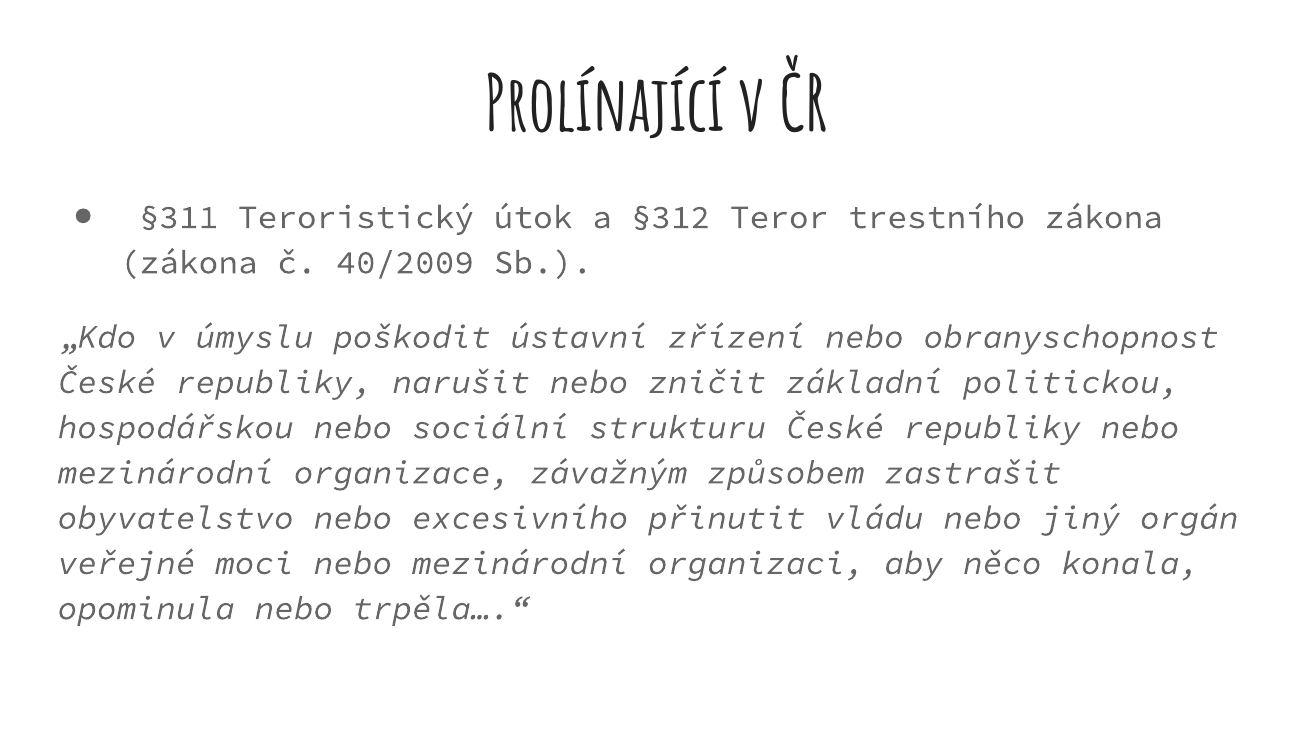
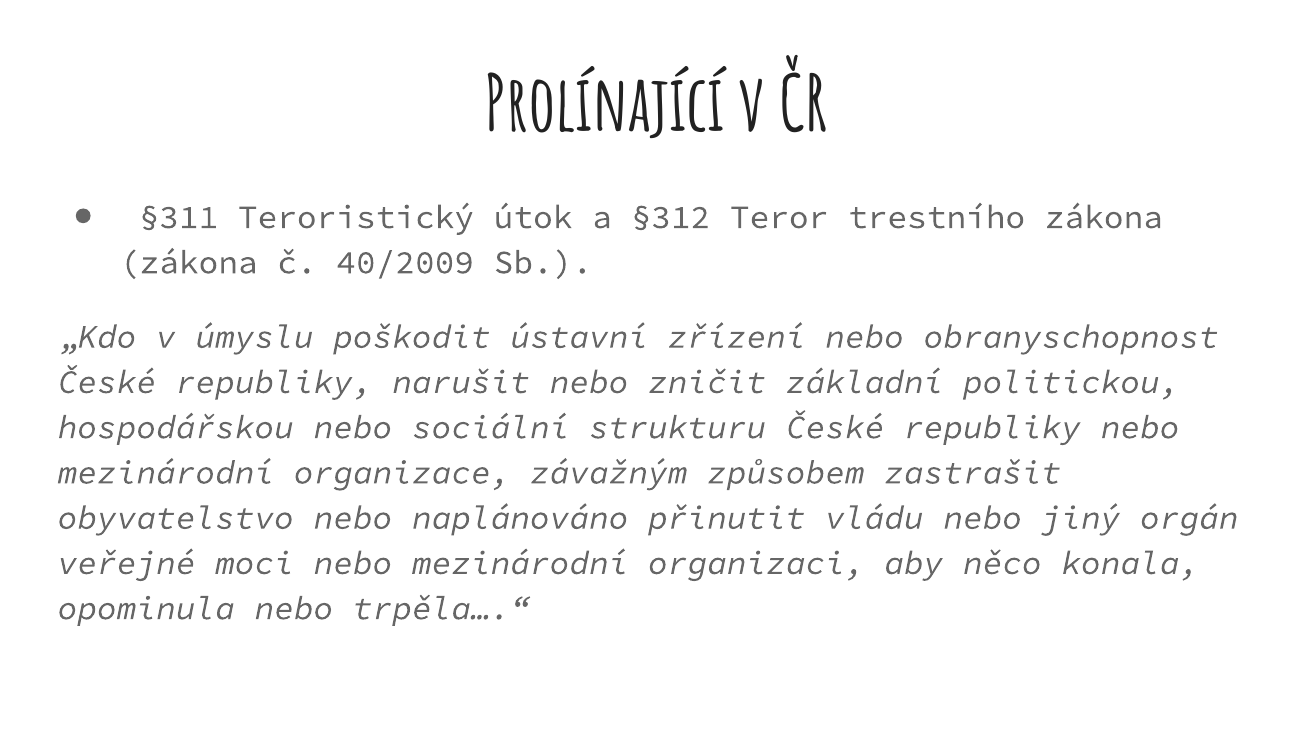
excesivního: excesivního -> naplánováno (520, 518)
